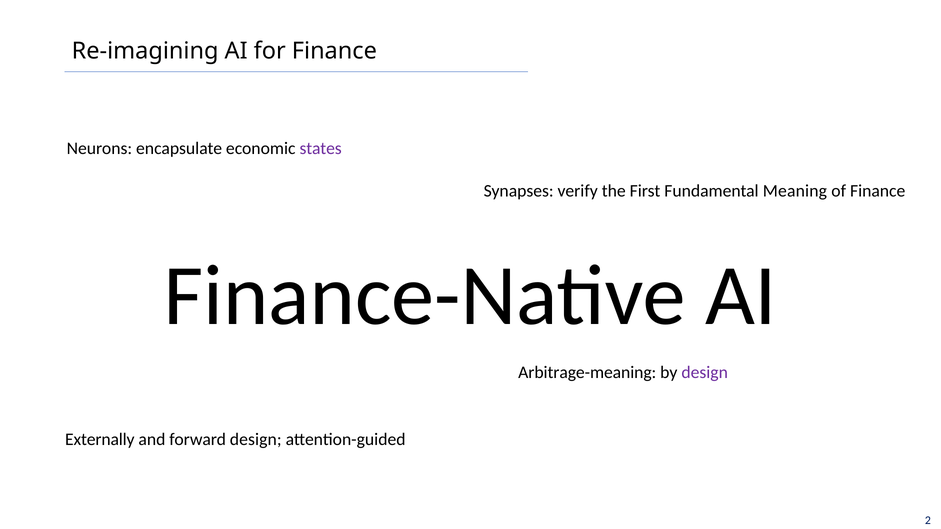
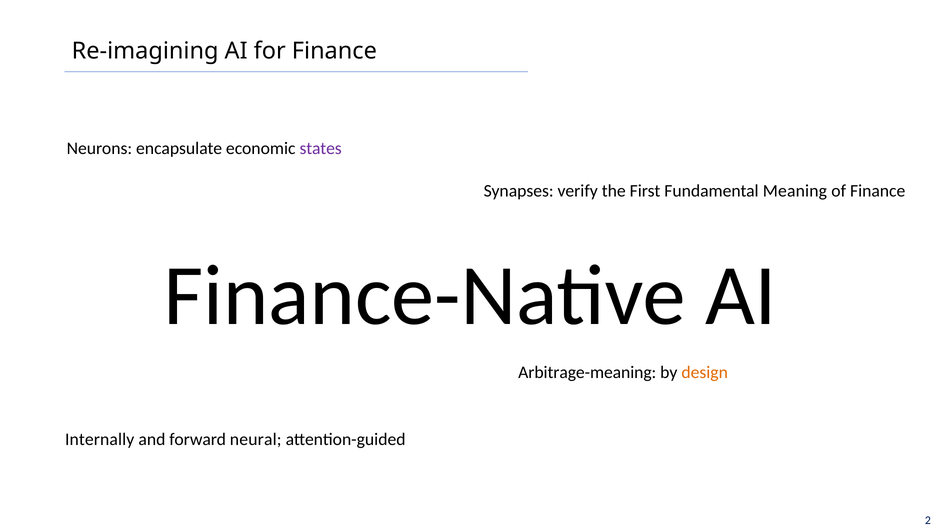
design colour: purple -> orange (705, 373)
Externally: Externally -> Internally (100, 440)
forward design: design -> neural (256, 440)
